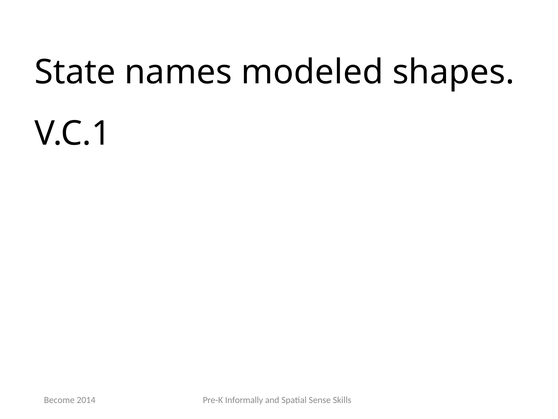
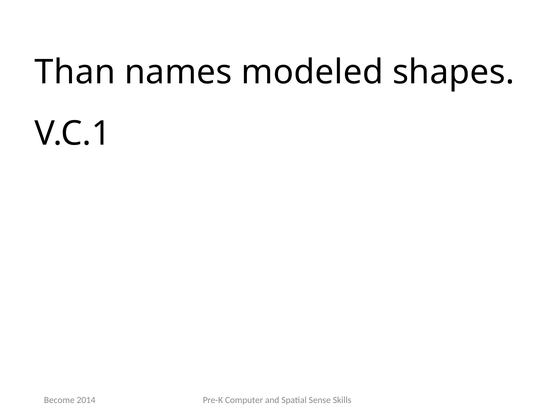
State: State -> Than (75, 72)
Informally: Informally -> Computer (244, 400)
